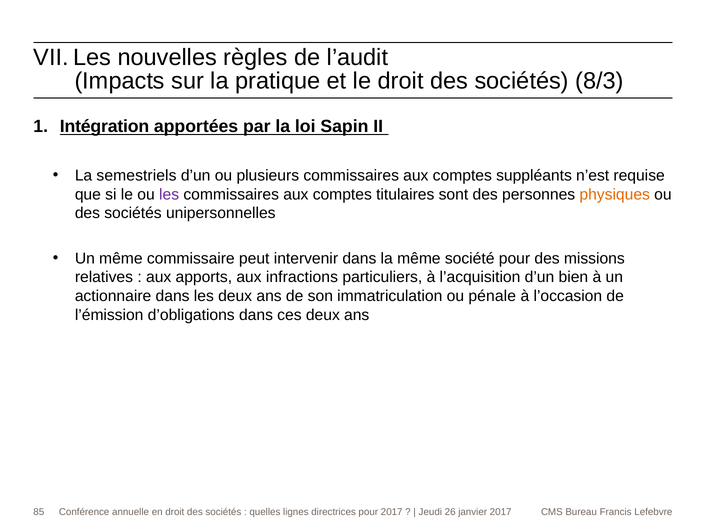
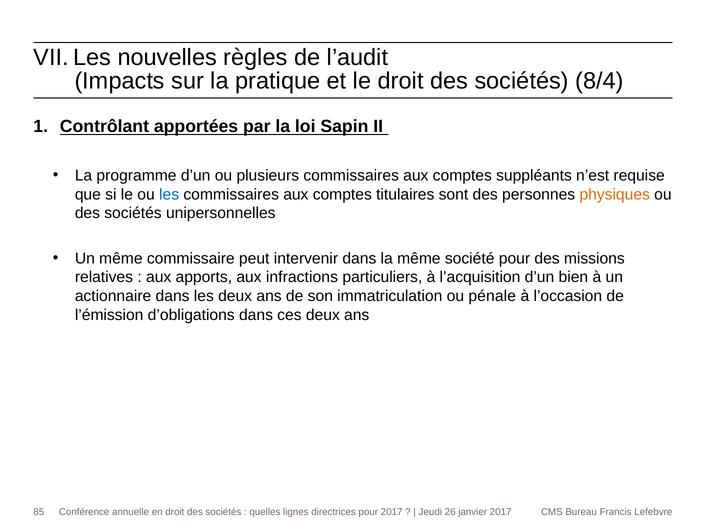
8/3: 8/3 -> 8/4 (600, 81)
Intégration: Intégration -> Contrôlant (104, 126)
semestriels: semestriels -> programme (137, 175)
les colour: purple -> blue (169, 194)
